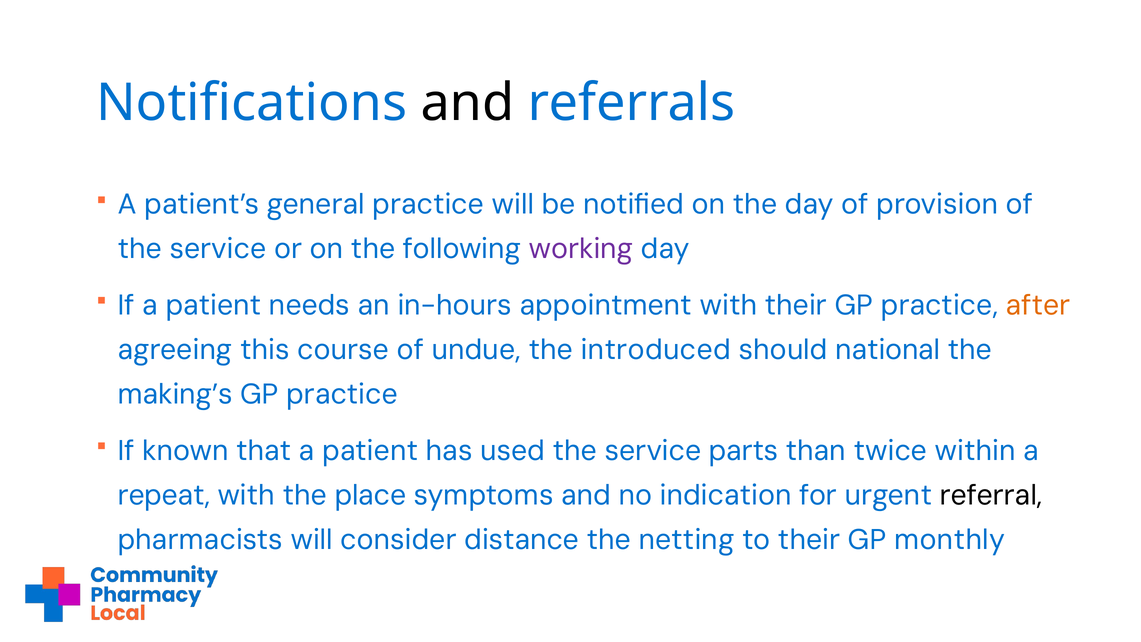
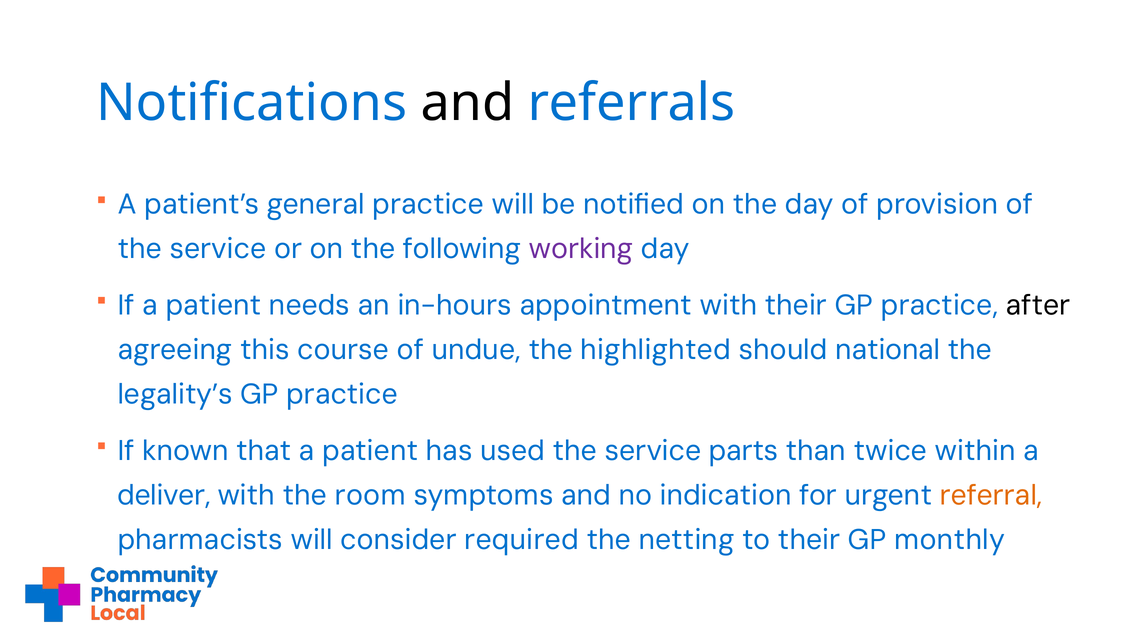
after colour: orange -> black (1038, 305)
introduced: introduced -> highlighted (656, 350)
making’s: making’s -> legality’s (175, 394)
repeat: repeat -> deliver (164, 495)
place: place -> room (370, 495)
referral colour: black -> orange (991, 495)
distance: distance -> required (522, 540)
